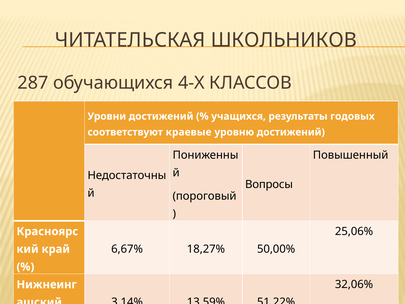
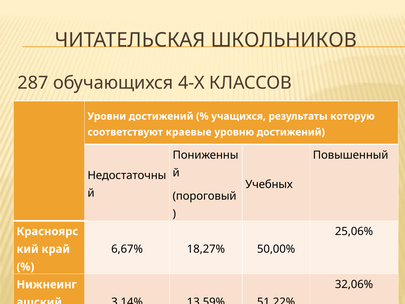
годовых: годовых -> которую (352, 116)
Вопросы: Вопросы -> Учебных (269, 184)
